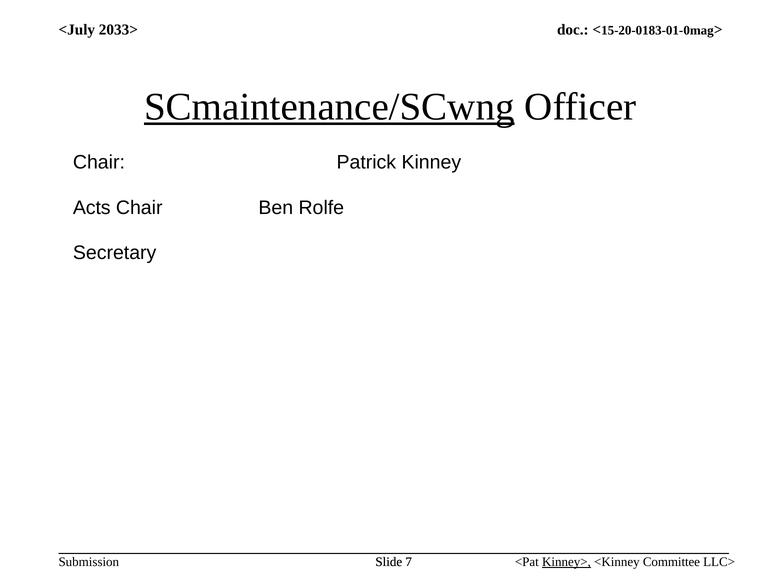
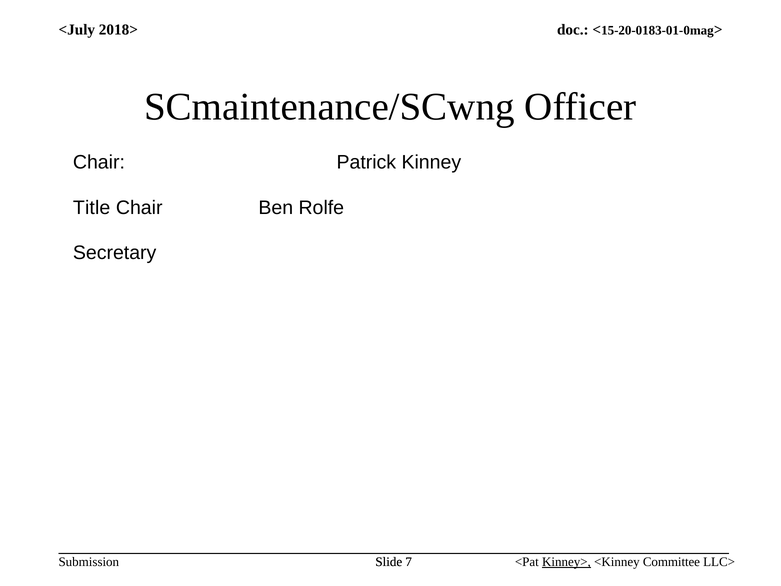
2033>: 2033> -> 2018> (118, 30)
SCmaintenance/SCwng underline: present -> none (329, 107)
Acts: Acts -> Title (92, 207)
